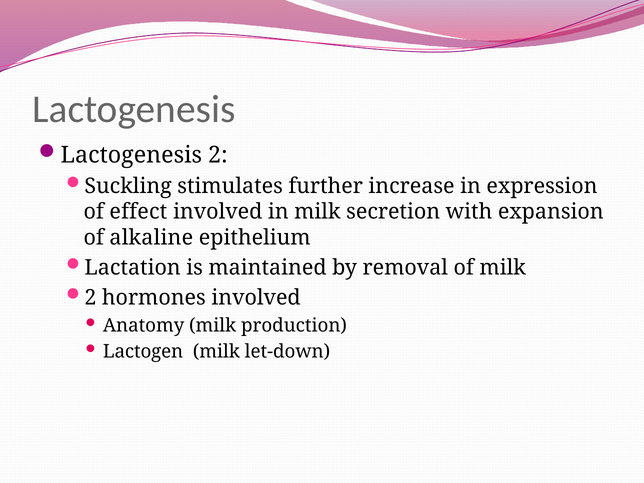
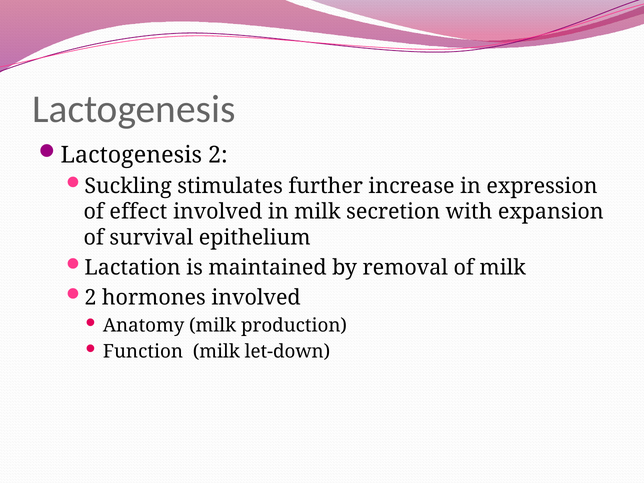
alkaline: alkaline -> survival (151, 238)
Lactogen: Lactogen -> Function (143, 352)
